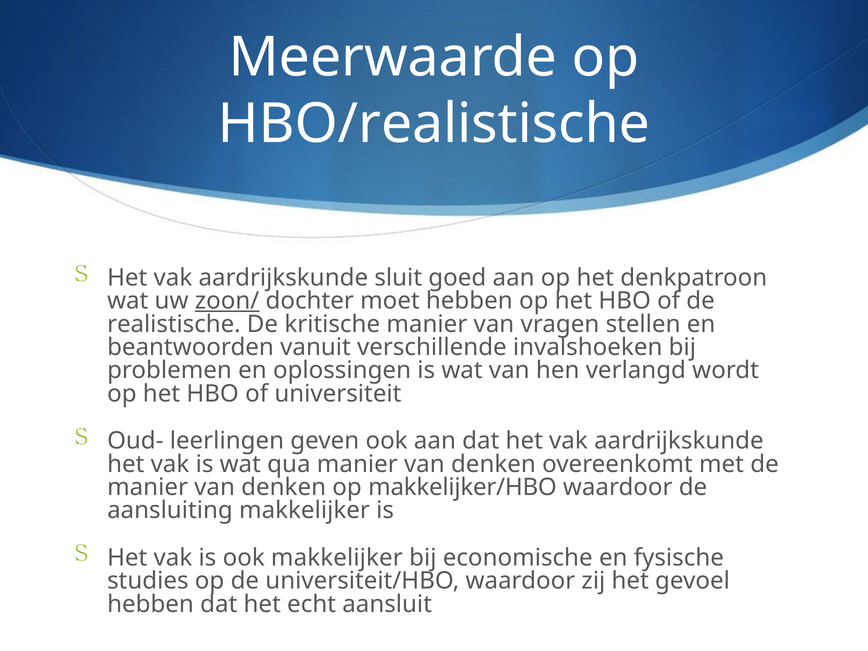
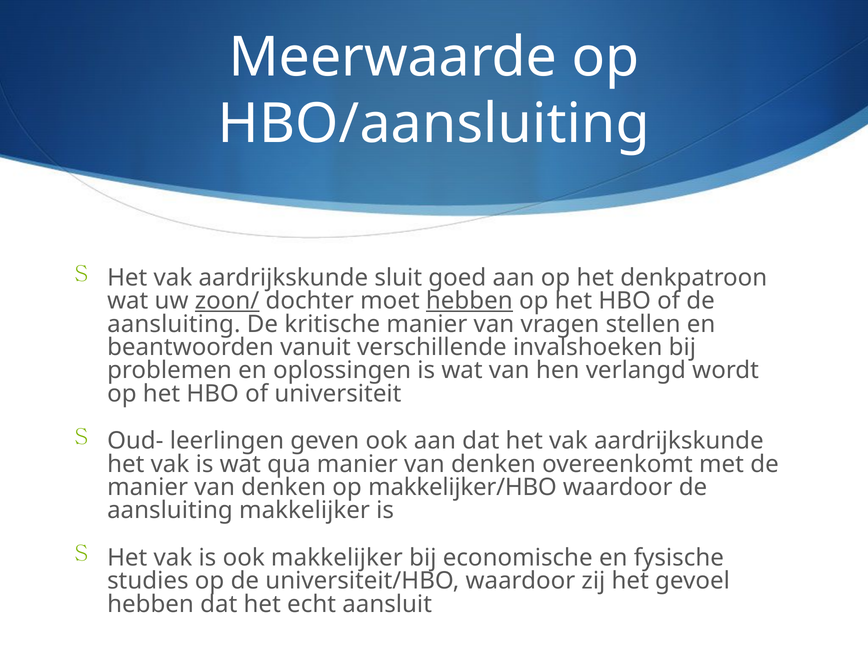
HBO/realistische: HBO/realistische -> HBO/aansluiting (434, 124)
hebben underline: none -> present (469, 301)
realistische: realistische -> aansluiting (174, 324)
